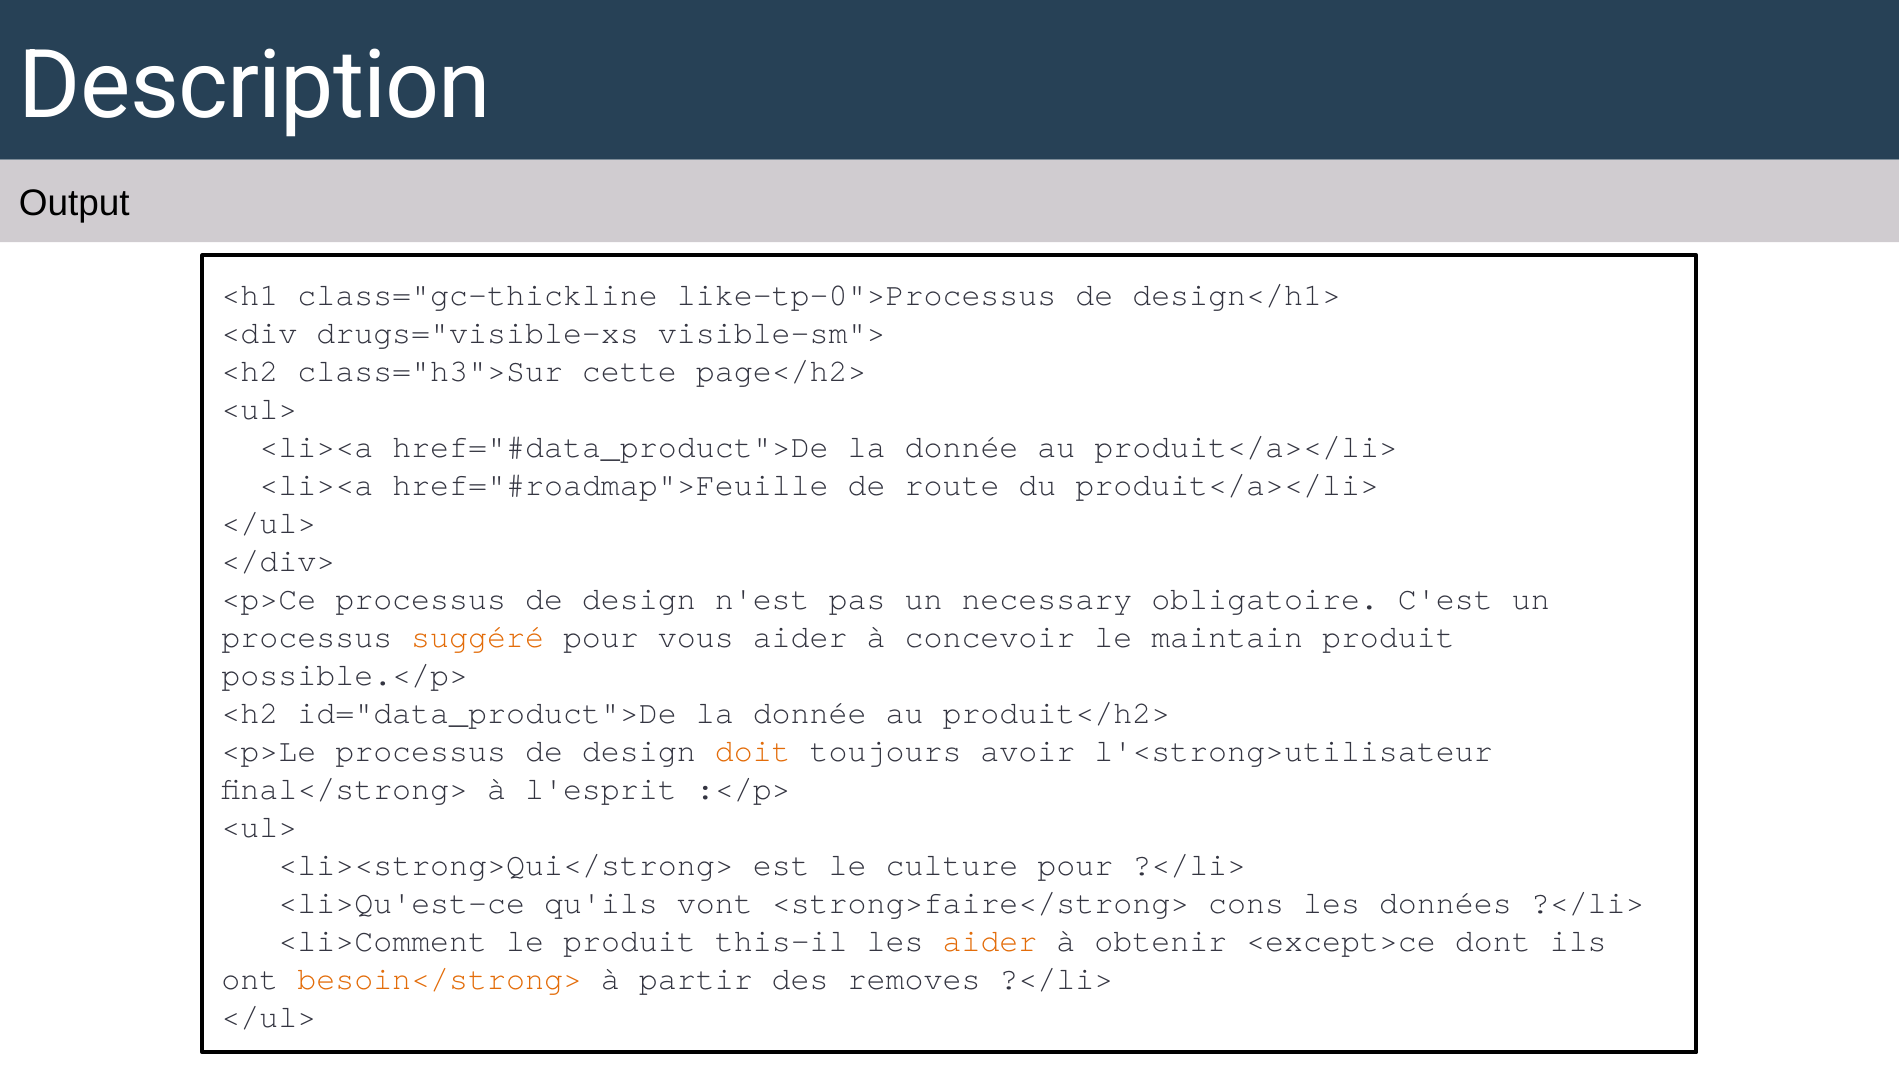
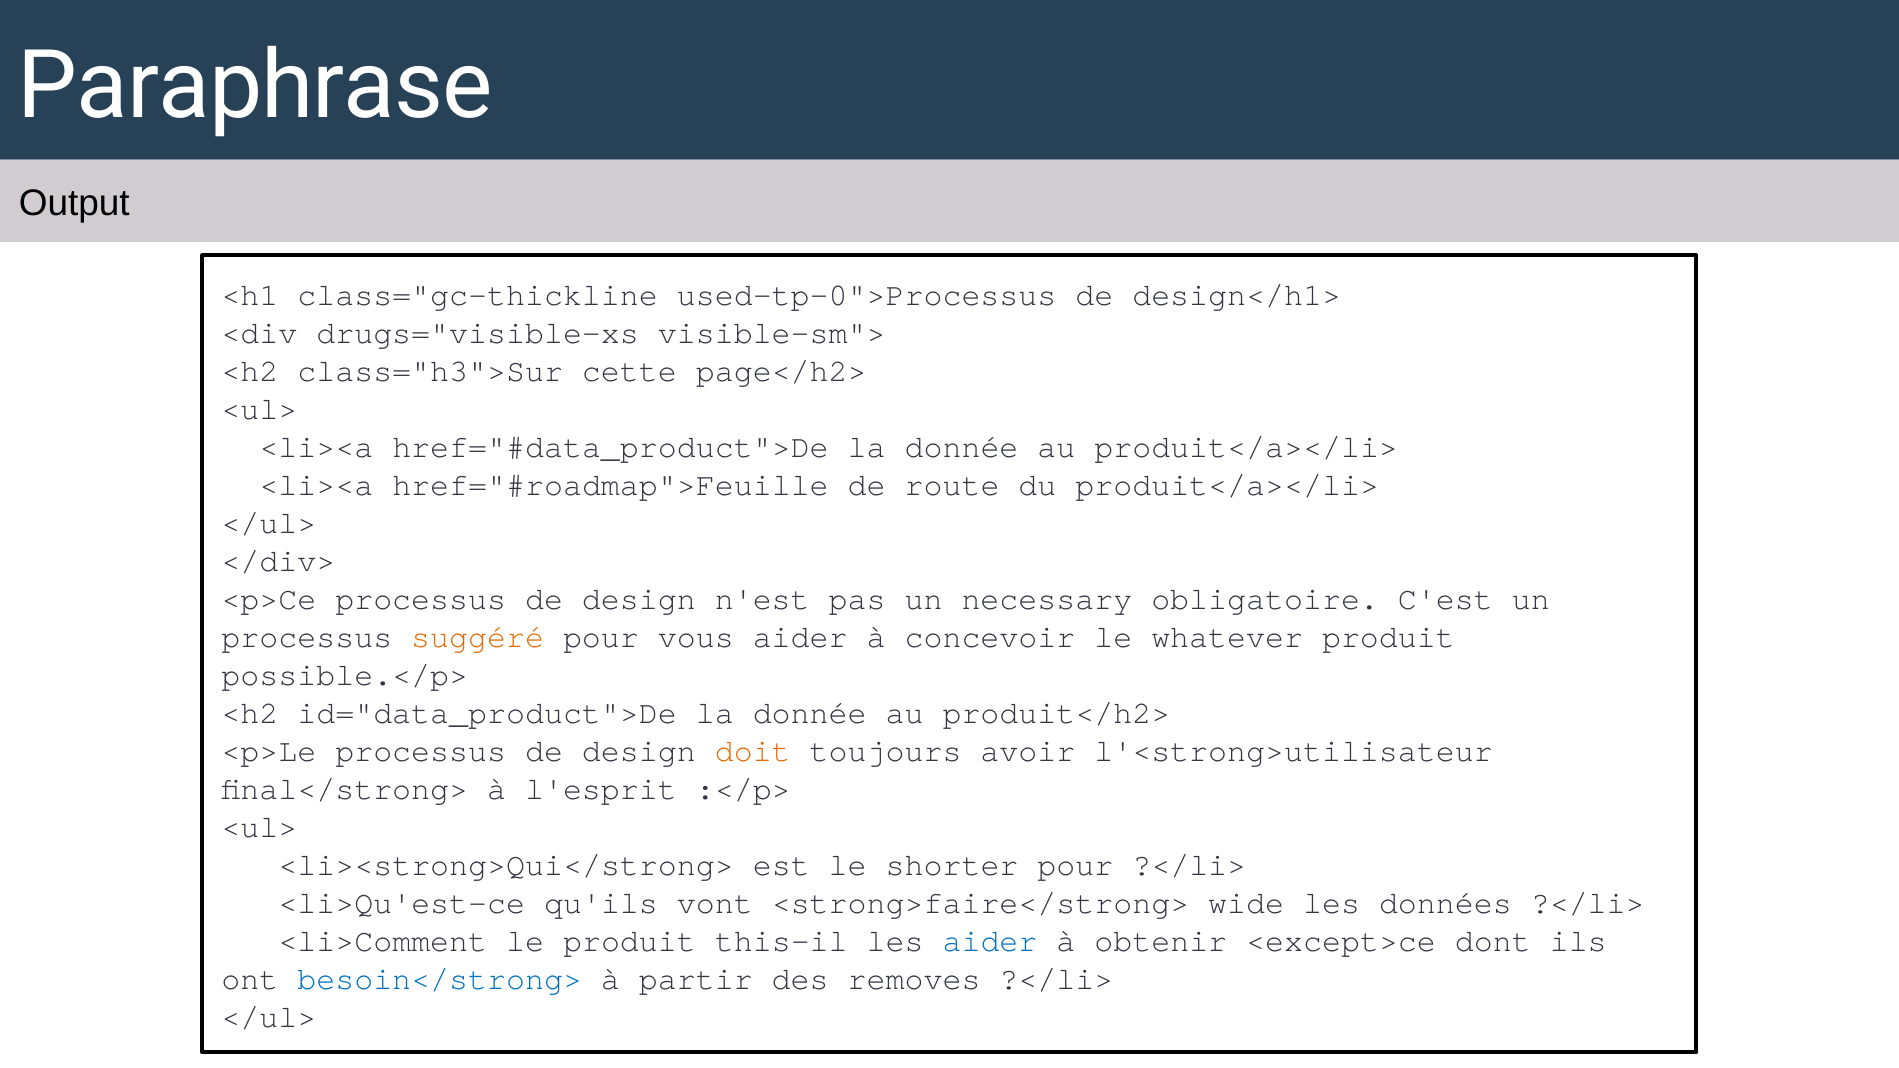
Description: Description -> Paraphrase (255, 86)
like-tp-0">Processus: like-tp-0">Processus -> used-tp-0">Processus (867, 295)
maintain: maintain -> whatever (1227, 637)
culture: culture -> shorter (952, 865)
cons: cons -> wide (1246, 903)
aider colour: orange -> blue (990, 941)
besoin</strong> colour: orange -> blue (440, 979)
